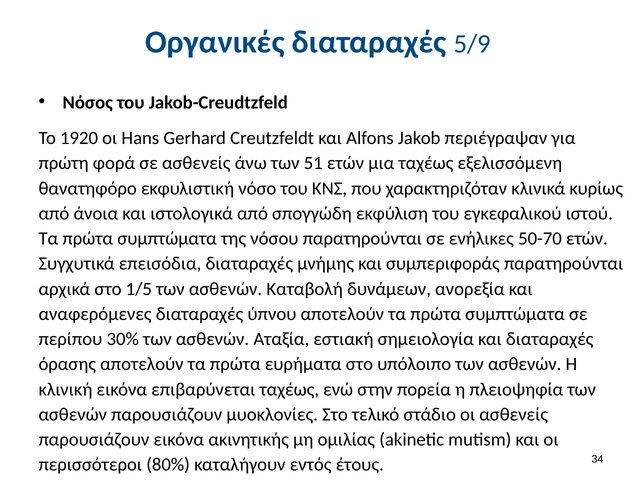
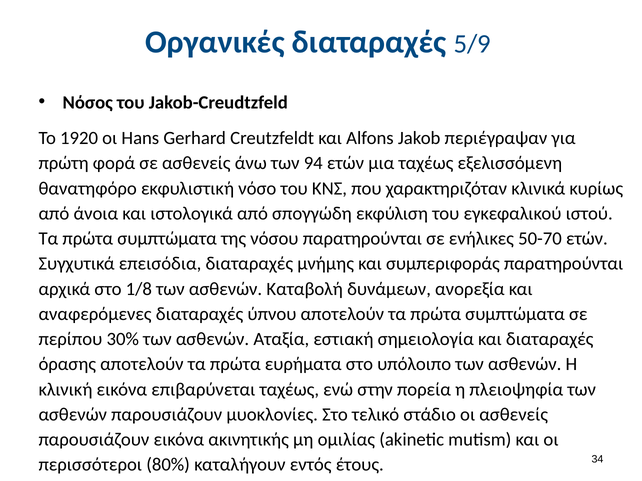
51: 51 -> 94 (313, 163)
1/5: 1/5 -> 1/8 (139, 289)
